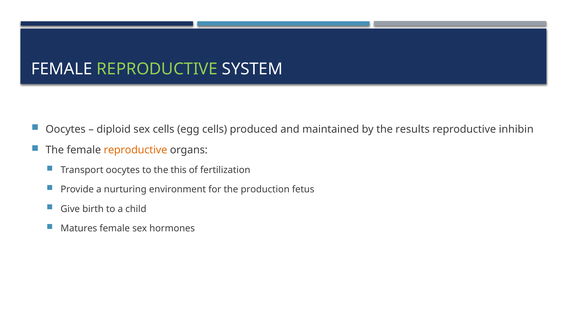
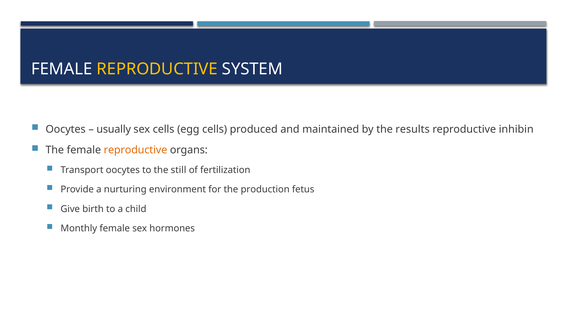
REPRODUCTIVE colour: light green -> yellow (157, 69)
diploid: diploid -> usually (114, 129)
this: this -> still (179, 170)
Matures: Matures -> Monthly (79, 228)
